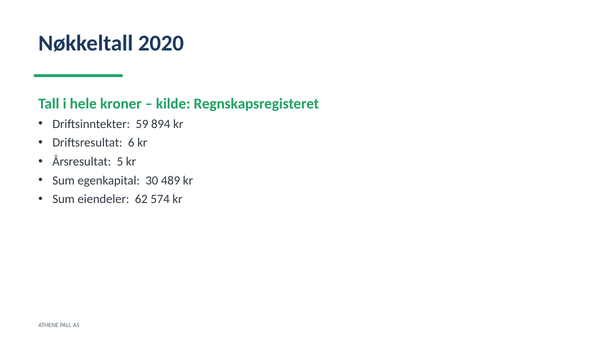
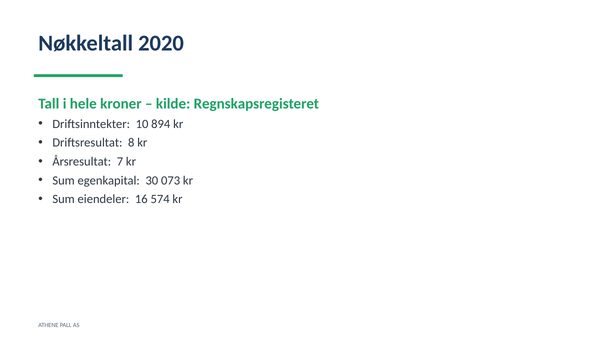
59: 59 -> 10 (142, 124)
6: 6 -> 8 (131, 143)
5: 5 -> 7 (120, 161)
489: 489 -> 073 (171, 180)
62: 62 -> 16 (141, 199)
